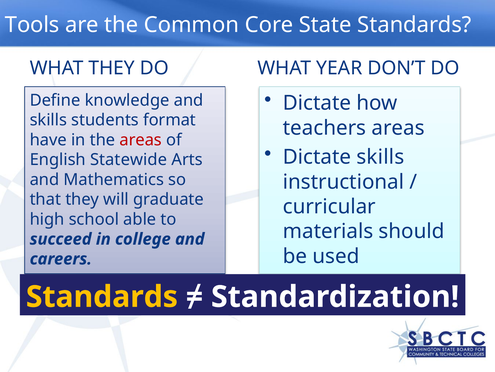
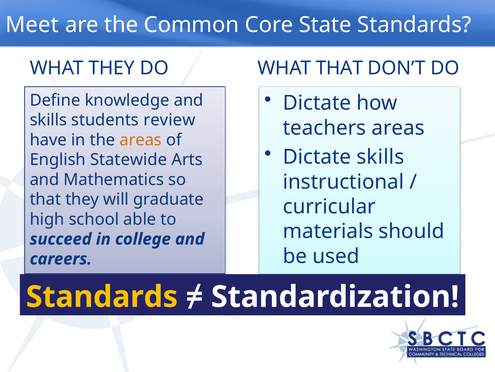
Tools: Tools -> Meet (32, 25)
WHAT YEAR: YEAR -> THAT (339, 68)
format: format -> review (169, 120)
areas colour: red -> orange (141, 140)
